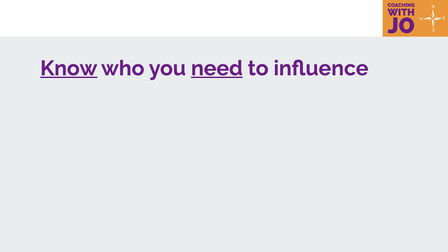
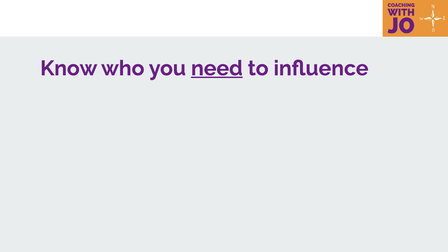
Know underline: present -> none (69, 68)
